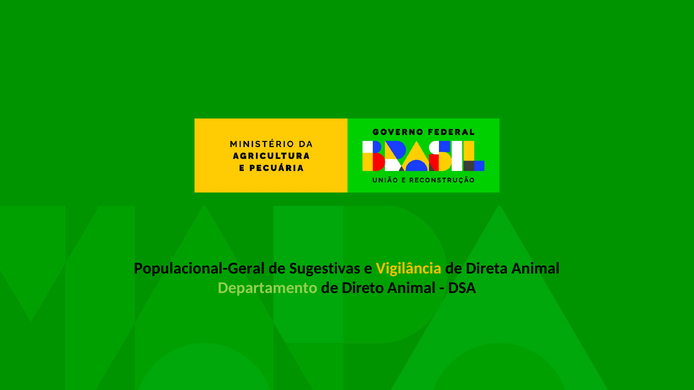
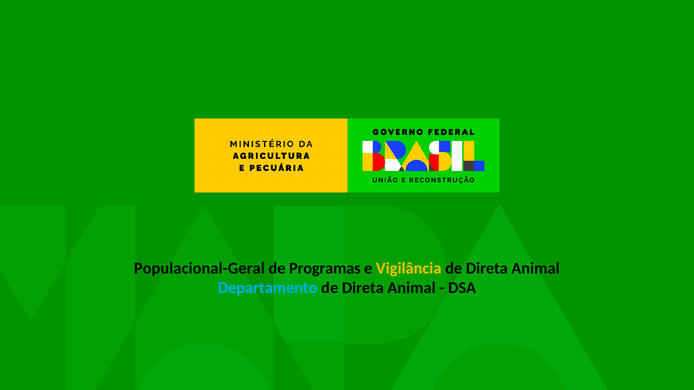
Sugestivas: Sugestivas -> Programas (325, 268)
Departamento colour: light green -> light blue (268, 288)
Direto: Direto -> Direta (363, 288)
